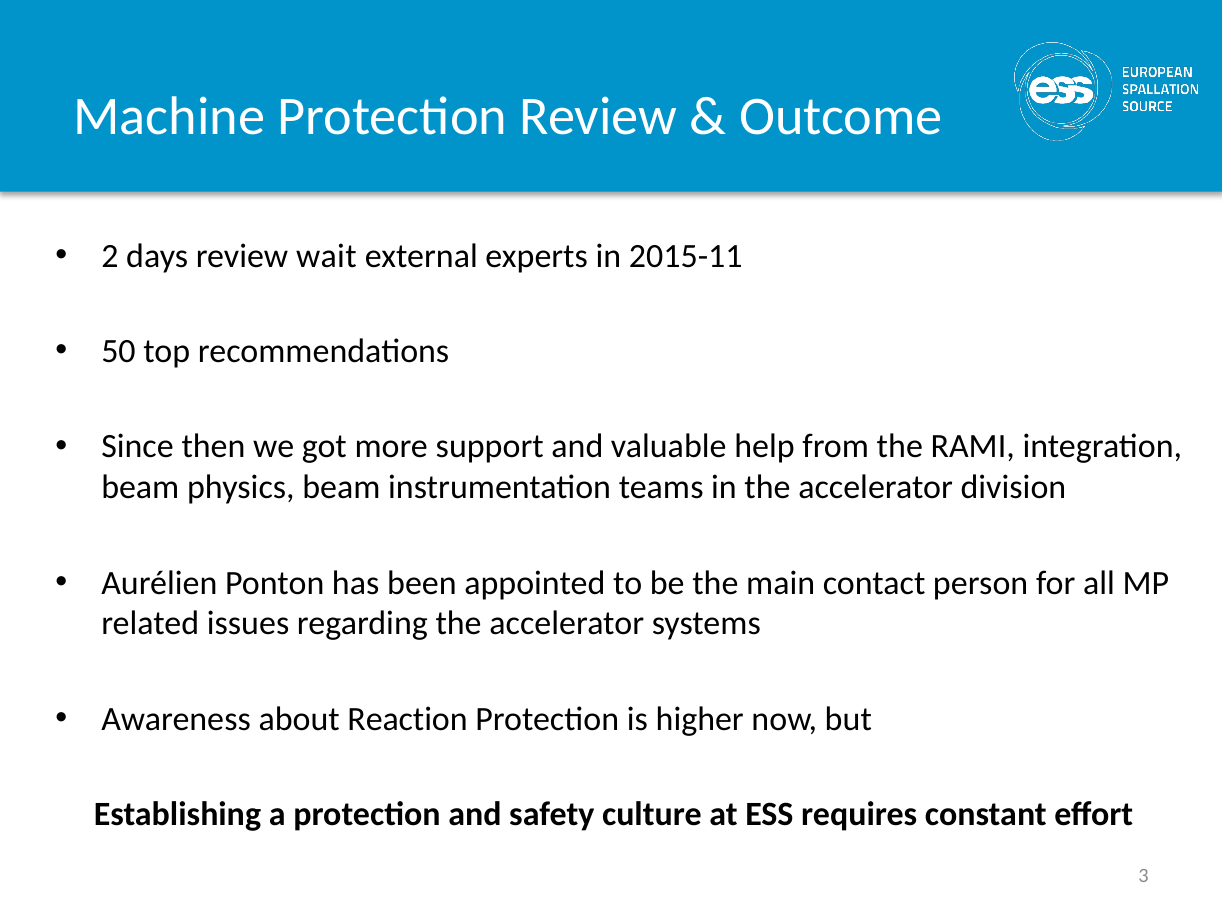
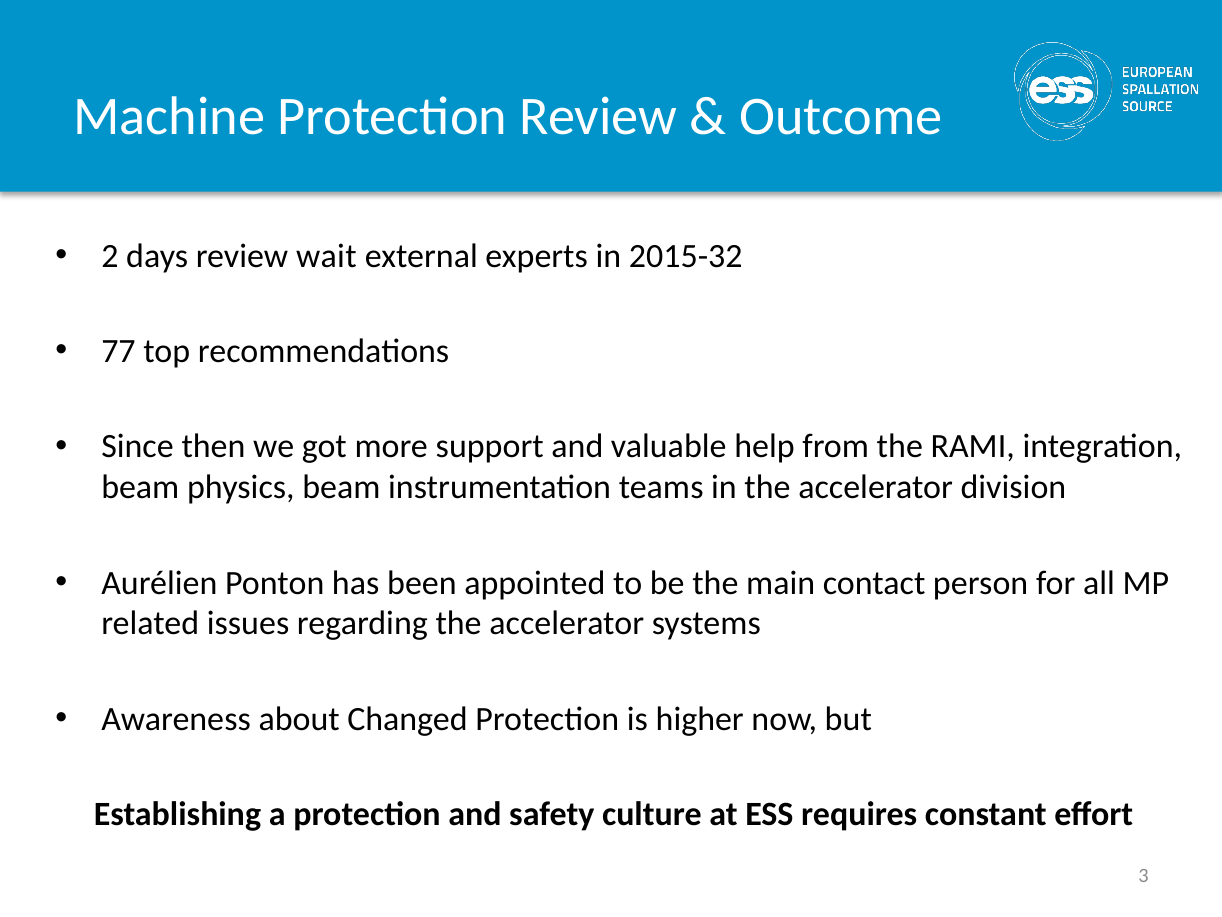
2015-11: 2015-11 -> 2015-32 (686, 256)
50: 50 -> 77 (118, 351)
Reaction: Reaction -> Changed (408, 718)
